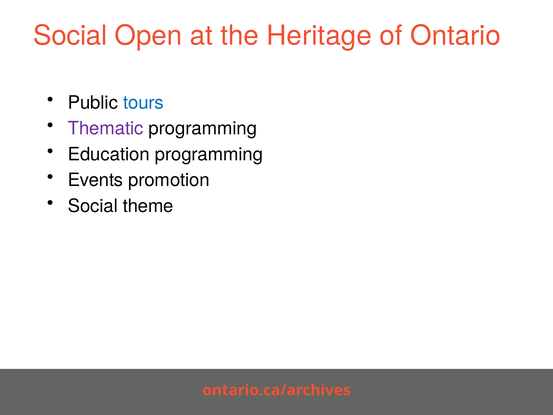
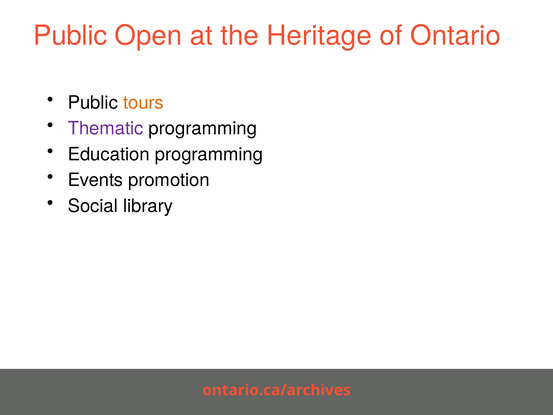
Social: Social -> Public (70, 36)
tours colour: blue -> orange (143, 103)
theme: theme -> library (148, 206)
